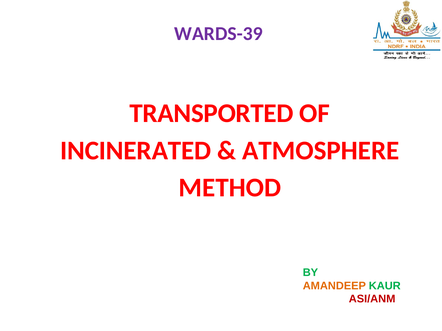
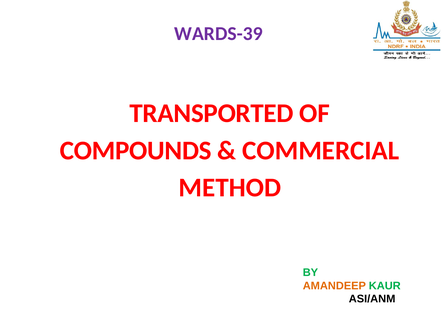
INCINERATED: INCINERATED -> COMPOUNDS (136, 151)
ATMOSPHERE: ATMOSPHERE -> COMMERCIAL (321, 151)
ASI/ANM colour: red -> black (372, 299)
